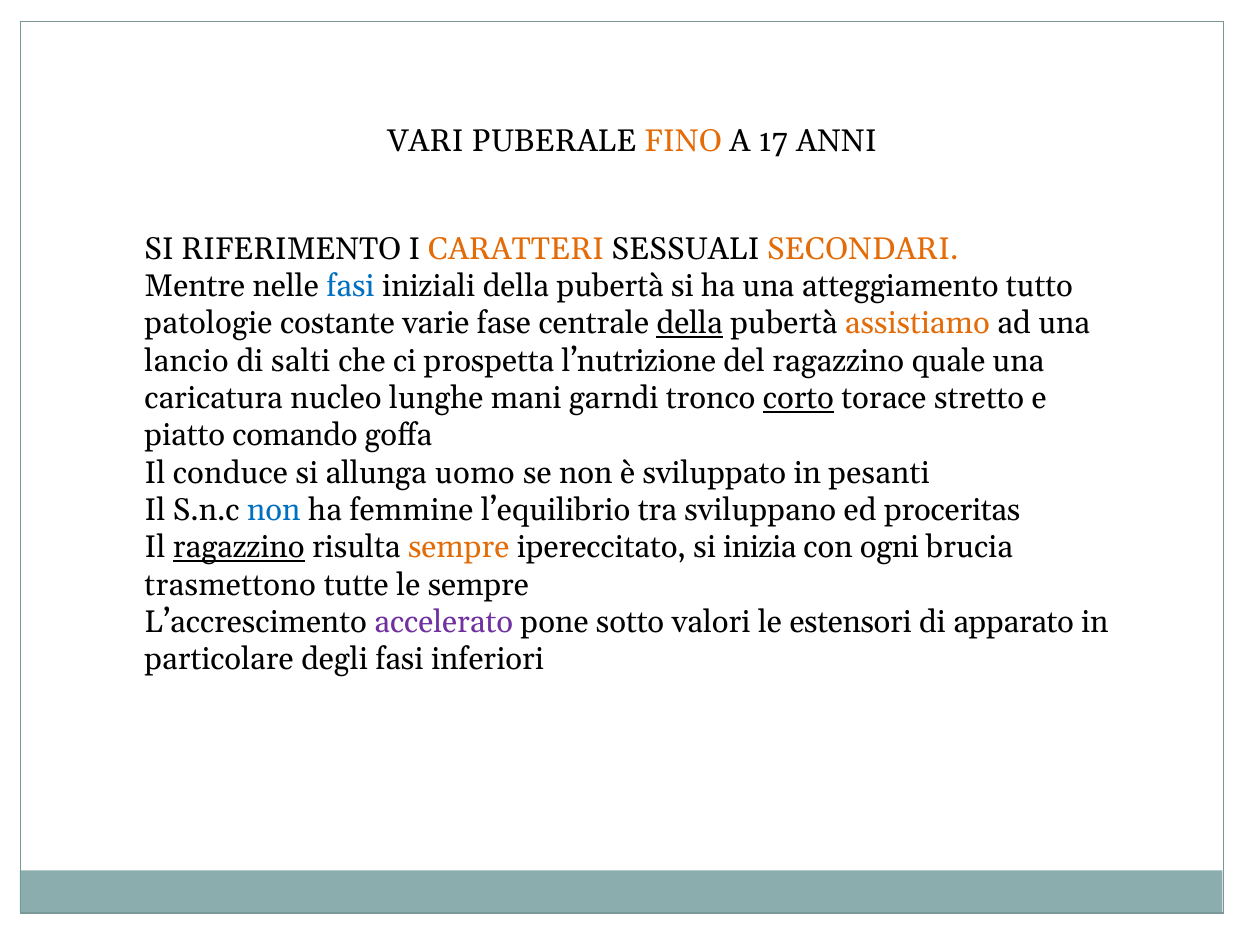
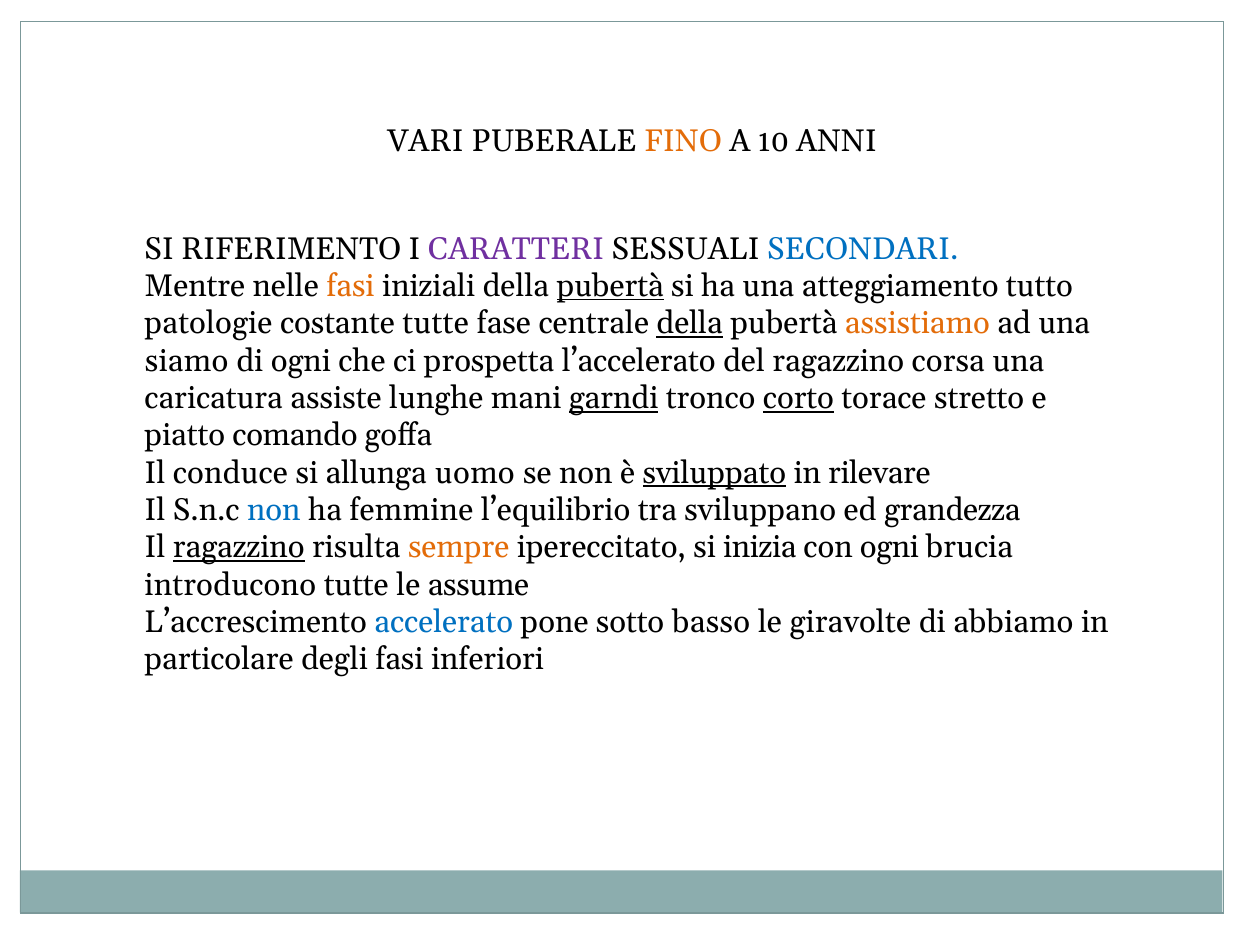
17: 17 -> 10 (773, 141)
CARATTERI colour: orange -> purple (516, 249)
SECONDARI colour: orange -> blue (863, 249)
fasi colour: blue -> orange (350, 286)
pubertà underline: none -> present (610, 286)
costante varie: varie -> tutte (436, 323)
lancio: lancio -> siamo (187, 361)
di salti: salti -> ogni (301, 361)
l’nutrizione: l’nutrizione -> l’accelerato (639, 361)
quale: quale -> corsa (948, 361)
nucleo: nucleo -> assiste (336, 398)
garndi underline: none -> present (614, 398)
sviluppato underline: none -> present (714, 473)
pesanti: pesanti -> rilevare (879, 473)
proceritas: proceritas -> grandezza (952, 510)
trasmettono: trasmettono -> introducono (230, 585)
le sempre: sempre -> assume (479, 585)
accelerato colour: purple -> blue (444, 622)
valori: valori -> basso (711, 622)
estensori: estensori -> giravolte (850, 622)
apparato: apparato -> abbiamo (1013, 622)
